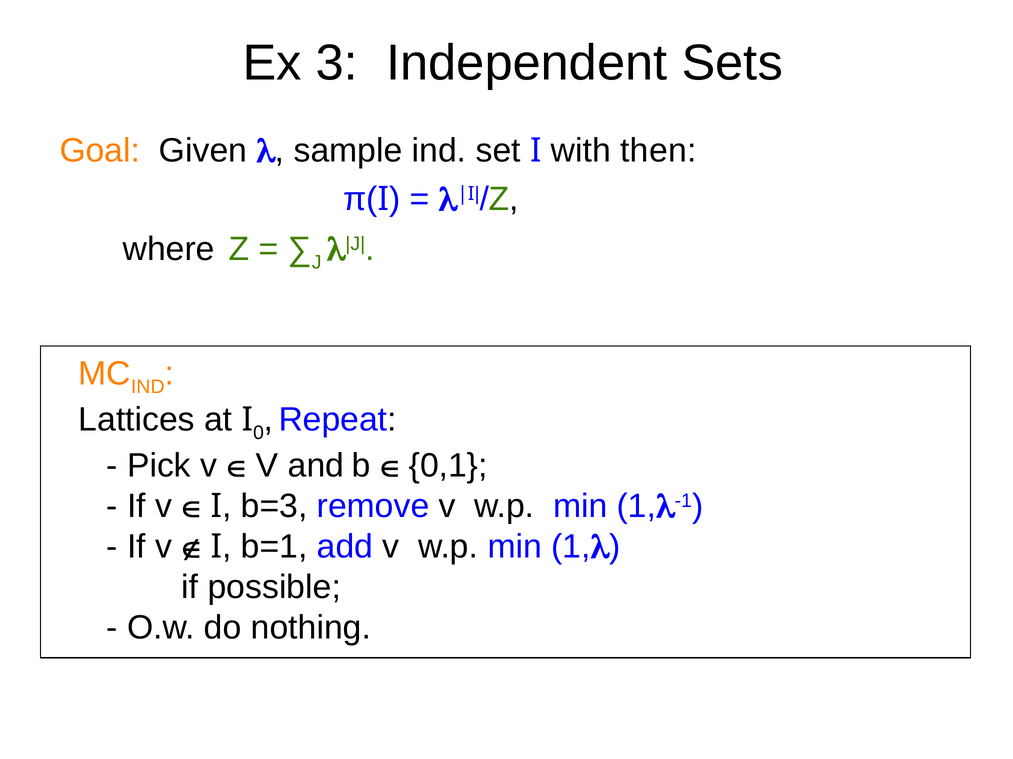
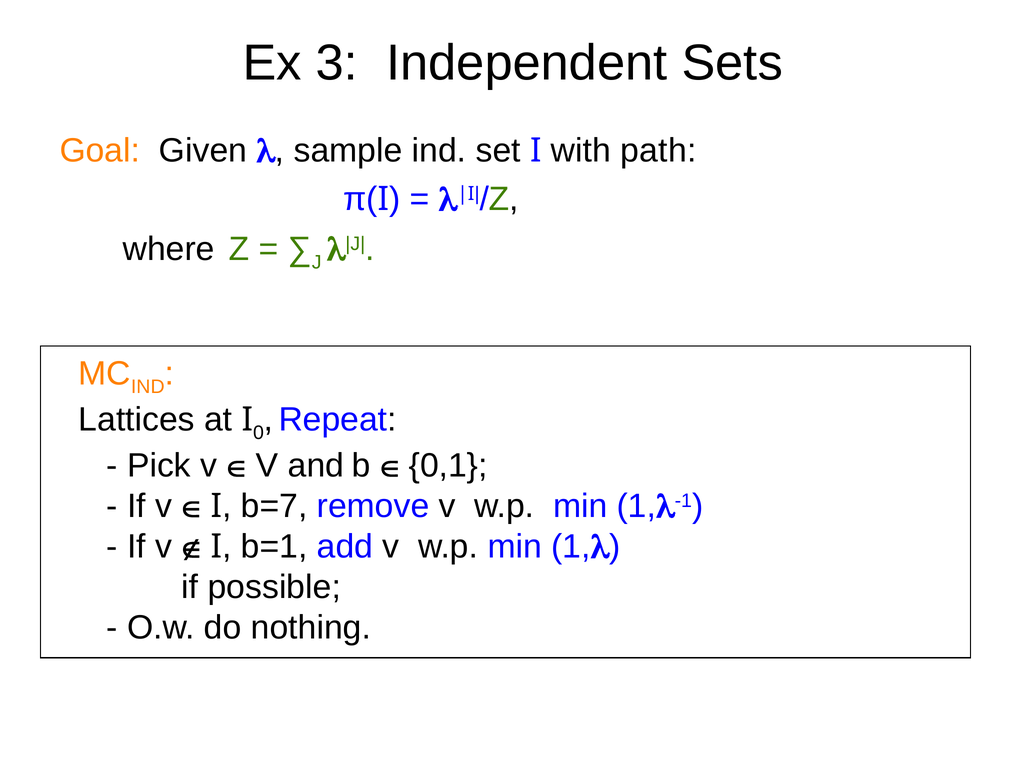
then: then -> path (658, 151)
b=3: b=3 -> b=7 (274, 507)
